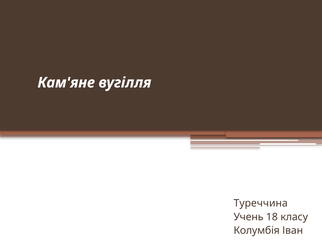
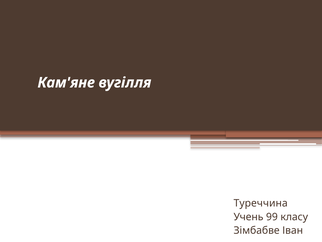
18: 18 -> 99 (272, 216)
Колумбія: Колумбія -> Зімбабве (257, 230)
